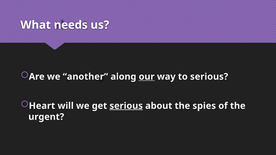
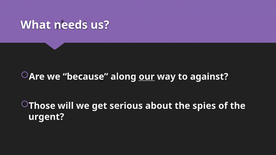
another: another -> because (85, 77)
to serious: serious -> against (209, 77)
Heart: Heart -> Those (42, 106)
serious underline: present -> none (126, 106)
